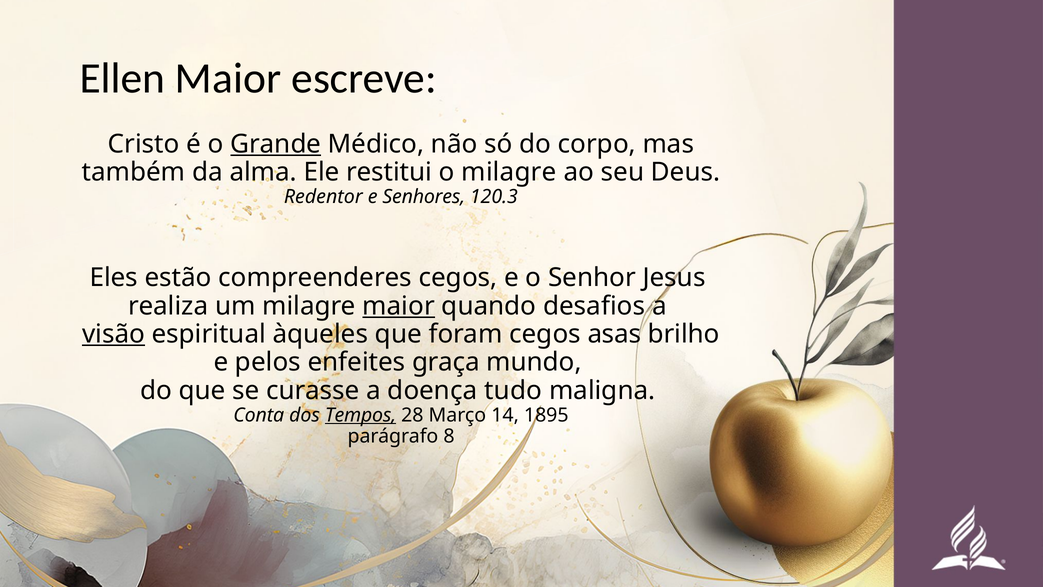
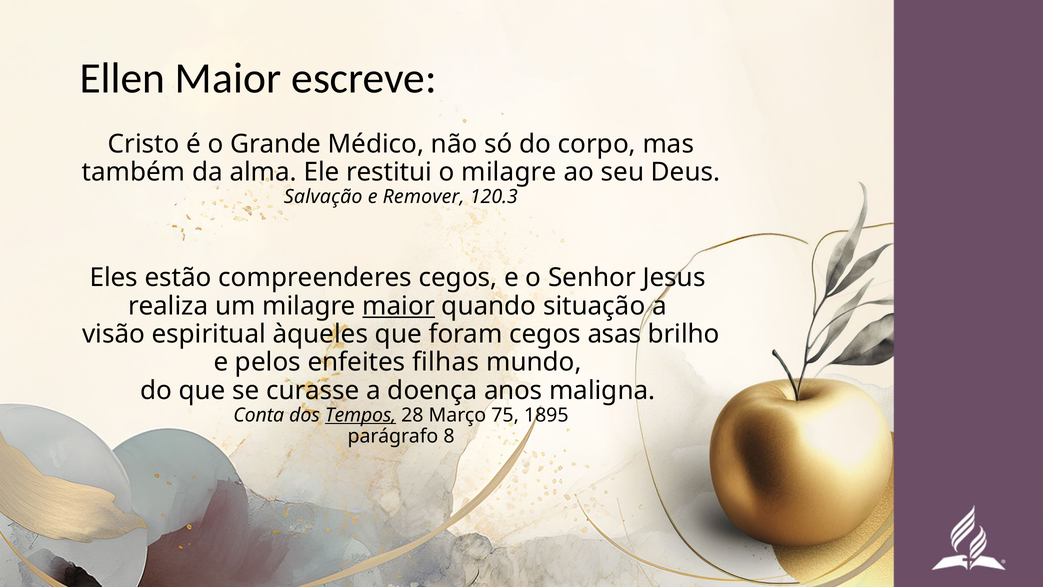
Grande underline: present -> none (276, 144)
Redentor: Redentor -> Salvação (323, 197)
Senhores: Senhores -> Remover (424, 197)
desafios: desafios -> situação (594, 306)
visão underline: present -> none (114, 334)
graça: graça -> filhas (446, 362)
tudo: tudo -> anos (513, 390)
14: 14 -> 75 (505, 415)
